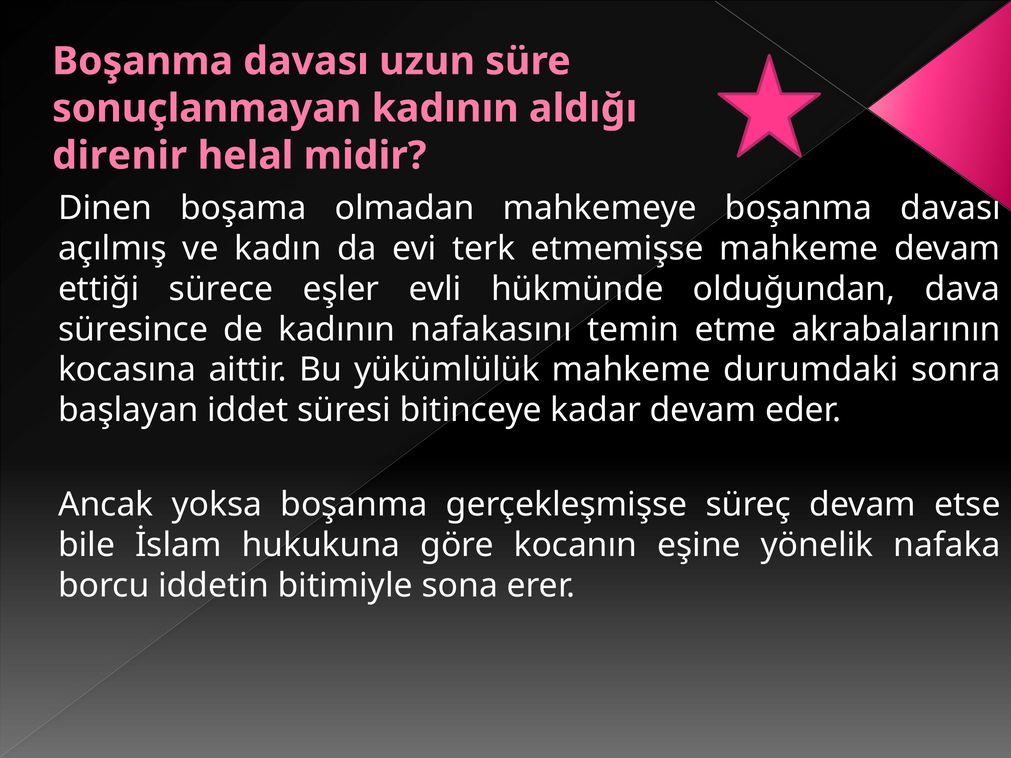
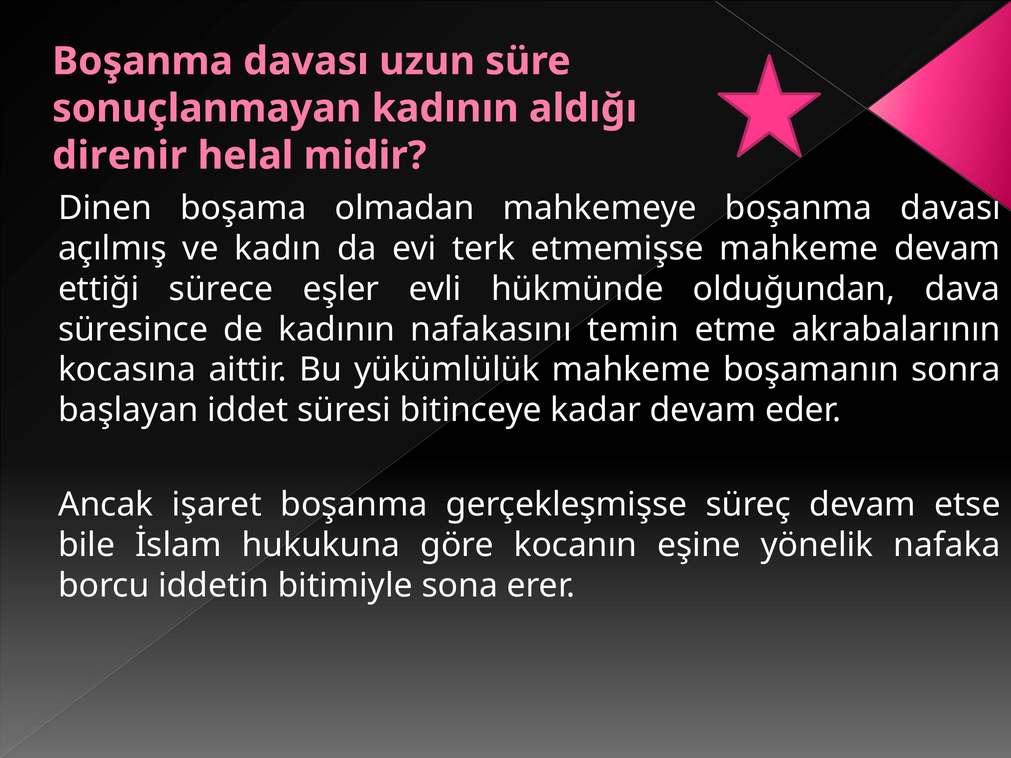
durumdaki: durumdaki -> boşamanın (811, 370)
yoksa: yoksa -> işaret (217, 505)
